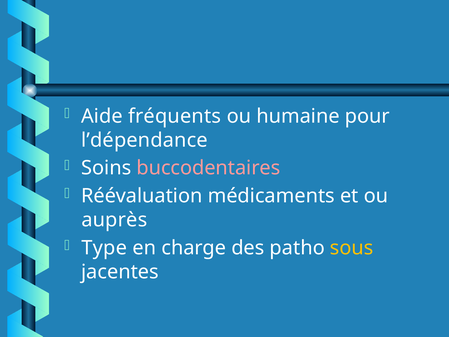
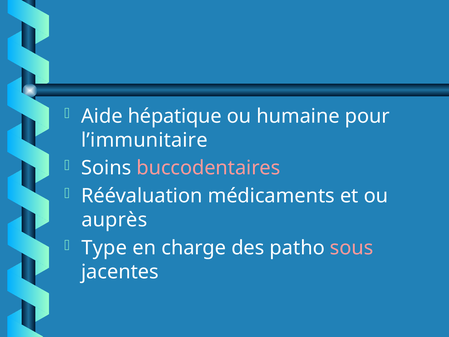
fréquents: fréquents -> hépatique (175, 116)
l’dépendance: l’dépendance -> l’immunitaire (144, 140)
sous colour: yellow -> pink (352, 248)
